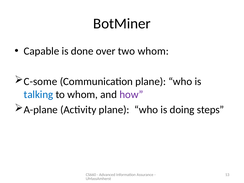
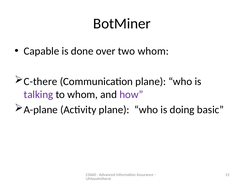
C-some: C-some -> C-there (41, 82)
talking colour: blue -> purple (39, 95)
steps: steps -> basic (210, 110)
